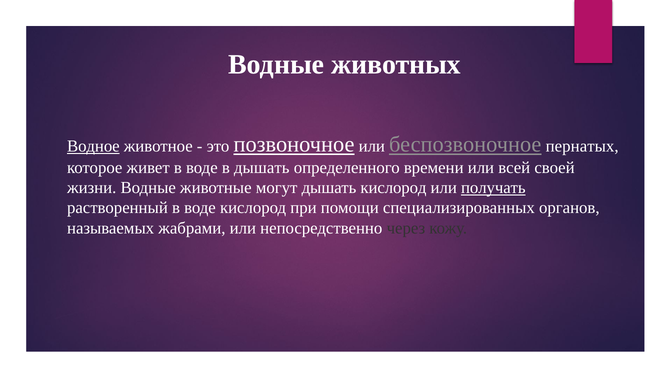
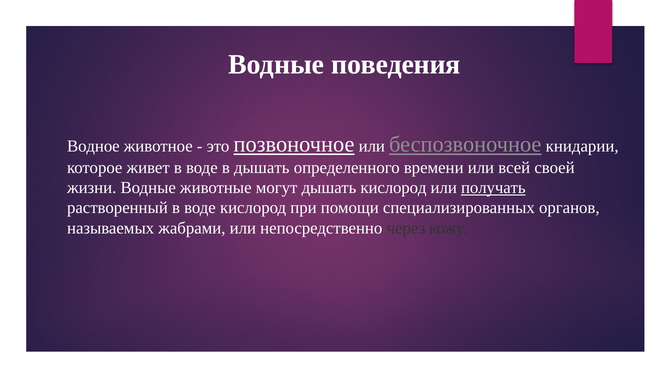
животных: животных -> поведения (396, 65)
Водное underline: present -> none (93, 146)
пернатых: пернатых -> книдарии (582, 146)
